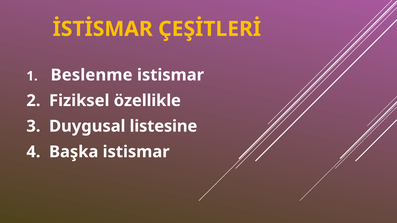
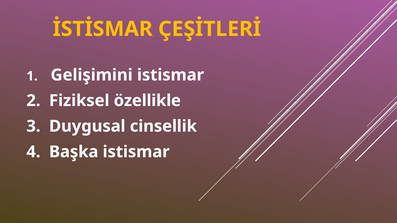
Beslenme: Beslenme -> Gelişimini (92, 75)
listesine: listesine -> cinsellik (163, 126)
